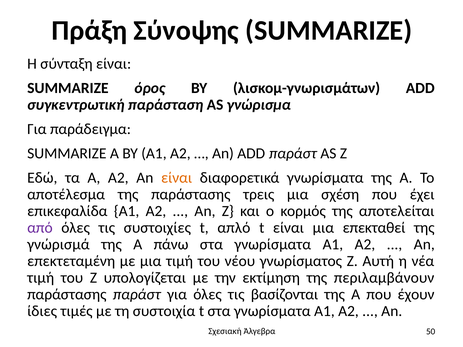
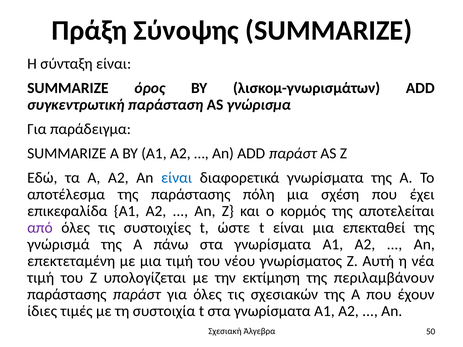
είναι colour: orange -> blue (177, 178)
τρεις: τρεις -> πόλη (259, 195)
απλό: απλό -> ώστε (234, 228)
βασίζονται: βασίζονται -> σχεσιακών (284, 295)
